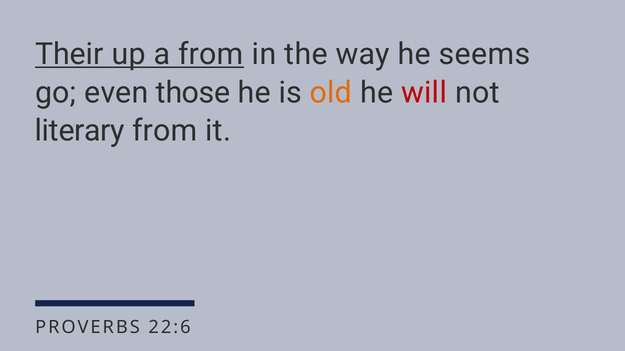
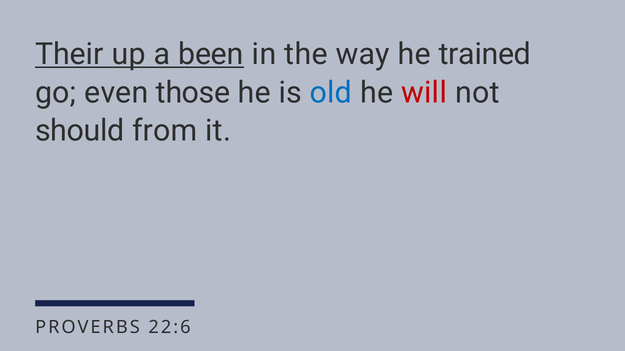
a from: from -> been (211, 54)
seems: seems -> trained (485, 54)
old colour: orange -> blue (331, 93)
literary: literary -> should (80, 131)
